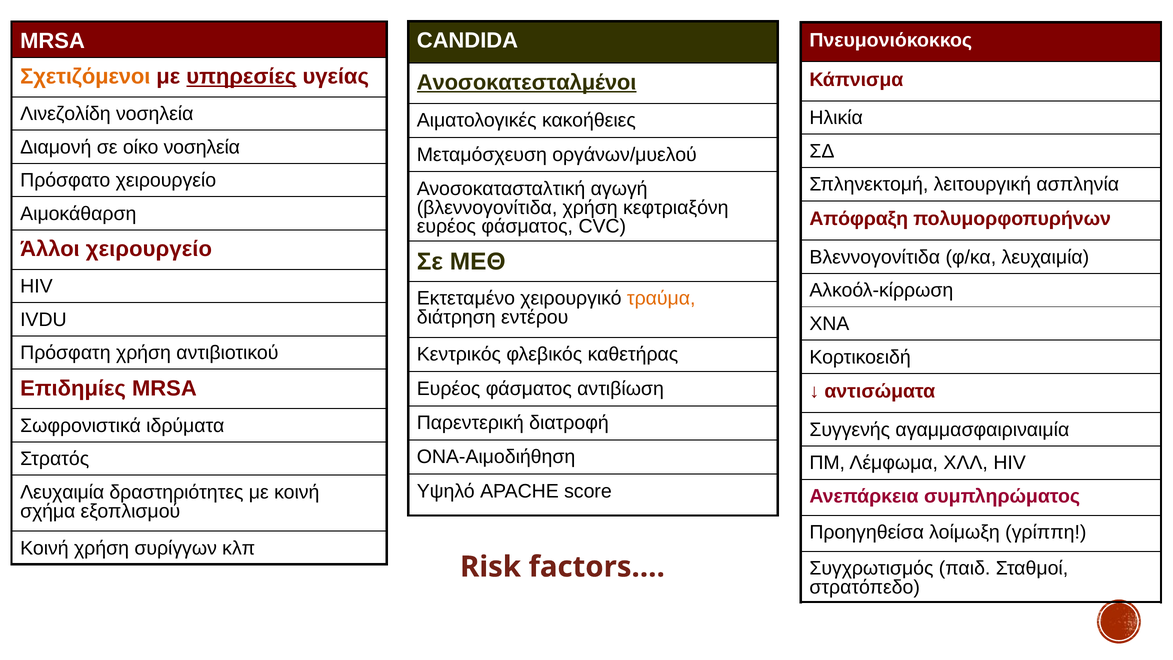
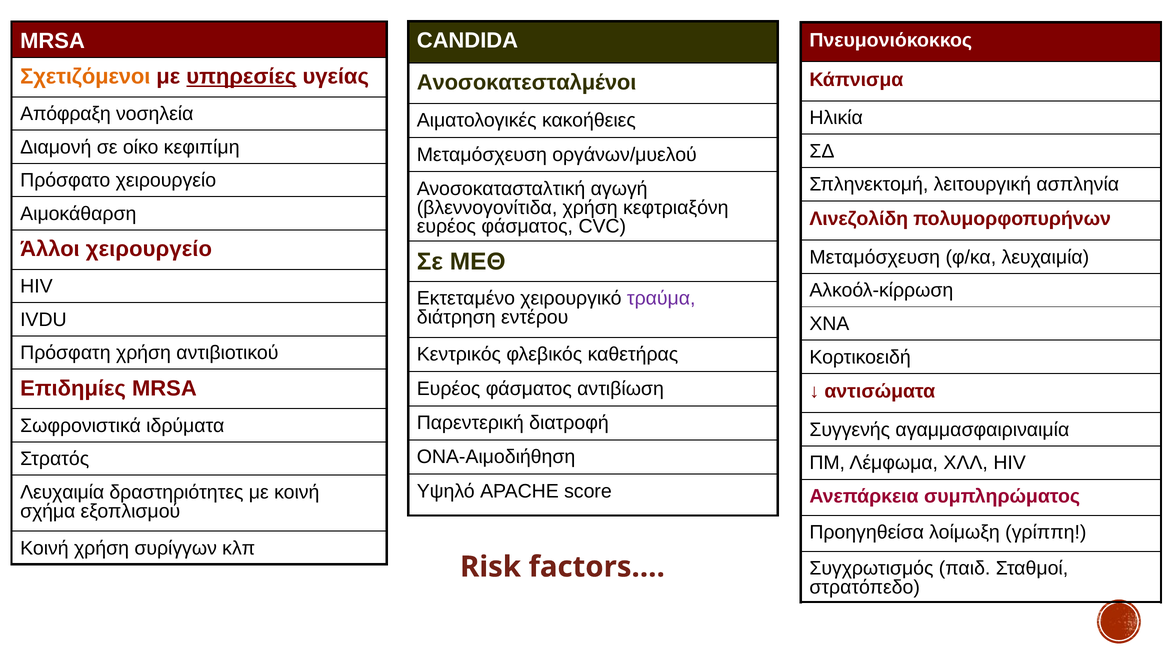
Ανοσοκατεσταλμένοι underline: present -> none (527, 82)
Λινεζολίδη: Λινεζολίδη -> Απόφραξη (66, 114)
οίκο νοσηλεία: νοσηλεία -> κεφιπίμη (202, 147)
Απόφραξη: Απόφραξη -> Λινεζολίδη (859, 219)
Βλεννογονίτιδα: Βλεννογονίτιδα -> Μεταμόσχευση (875, 257)
τραύμα colour: orange -> purple (661, 298)
